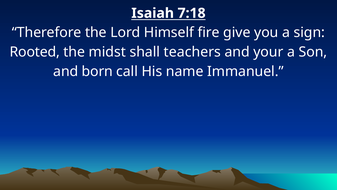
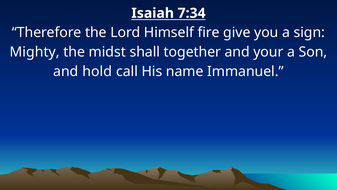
7:18: 7:18 -> 7:34 (192, 13)
Rooted: Rooted -> Mighty (35, 52)
teachers: teachers -> together (192, 52)
born: born -> hold (97, 71)
